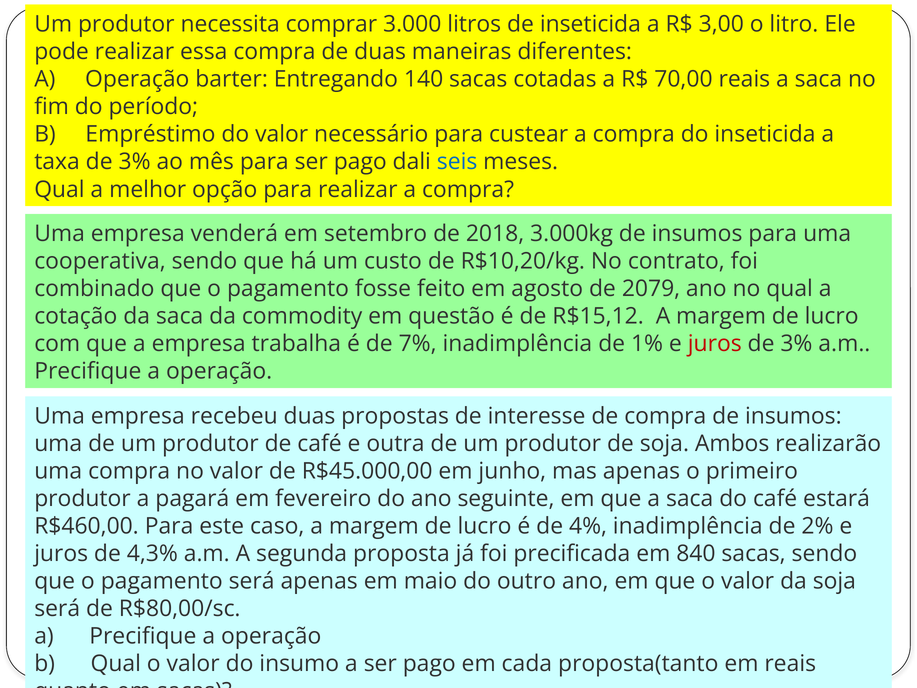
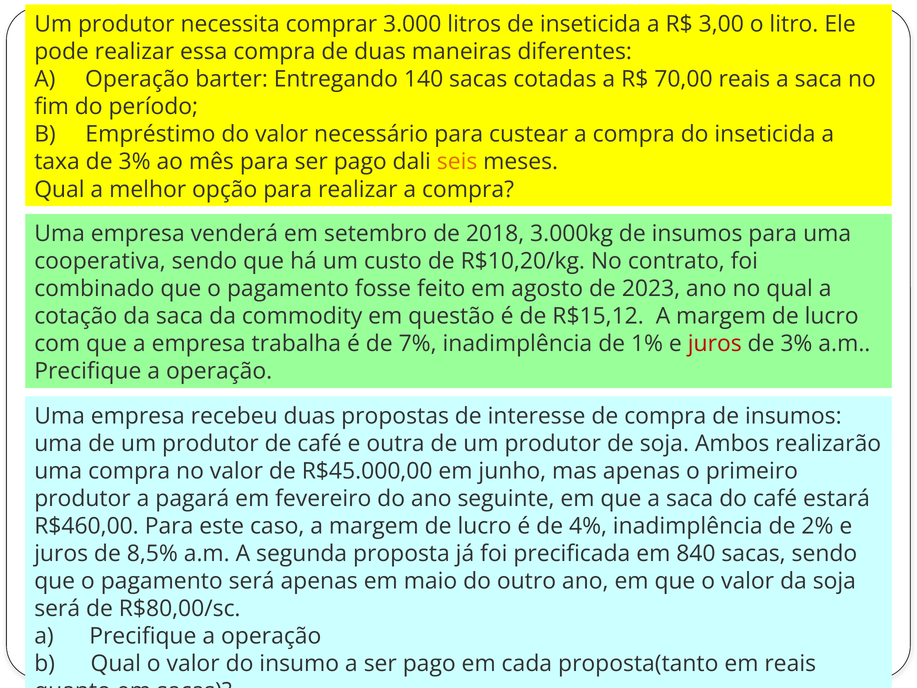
seis colour: blue -> orange (457, 162)
2079: 2079 -> 2023 (651, 289)
4,3%: 4,3% -> 8,5% (152, 554)
